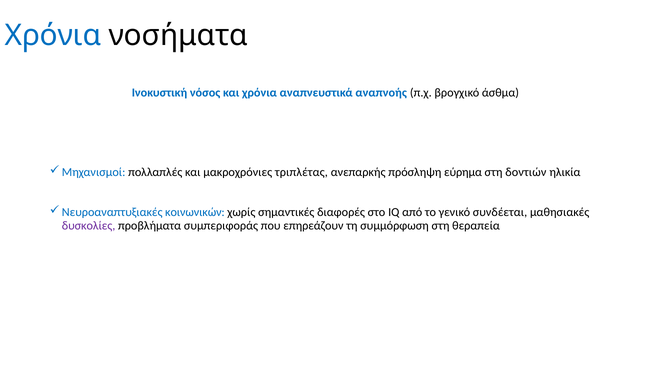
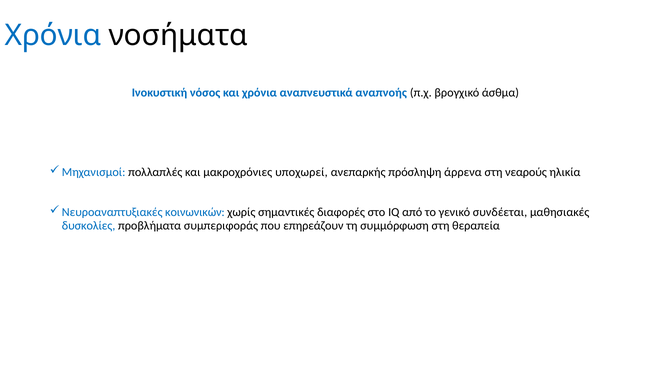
τριπλέτας: τριπλέτας -> υποχωρεί (301, 172)
εύρημα: εύρημα -> άρρενα (463, 172)
δοντιών: δοντιών -> νεαρούς (526, 172)
δυσκολίες colour: purple -> blue (89, 226)
